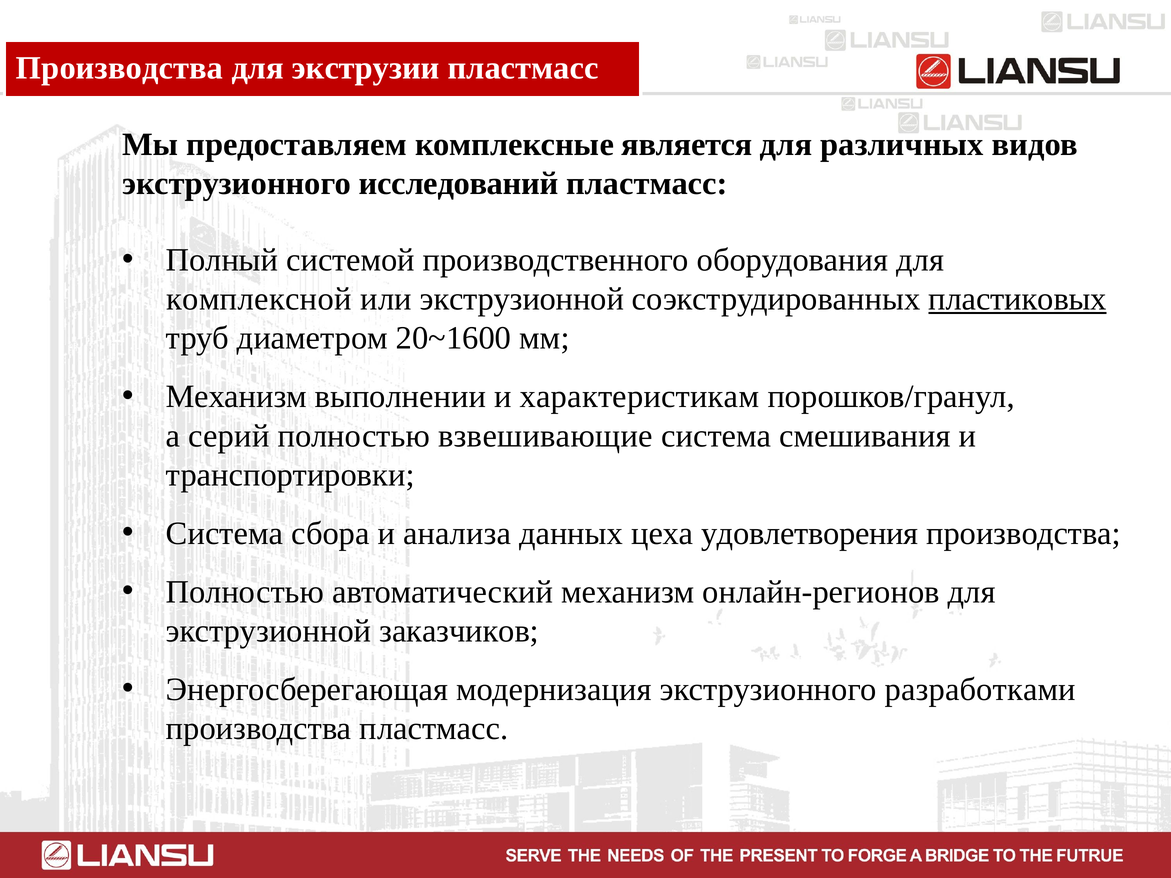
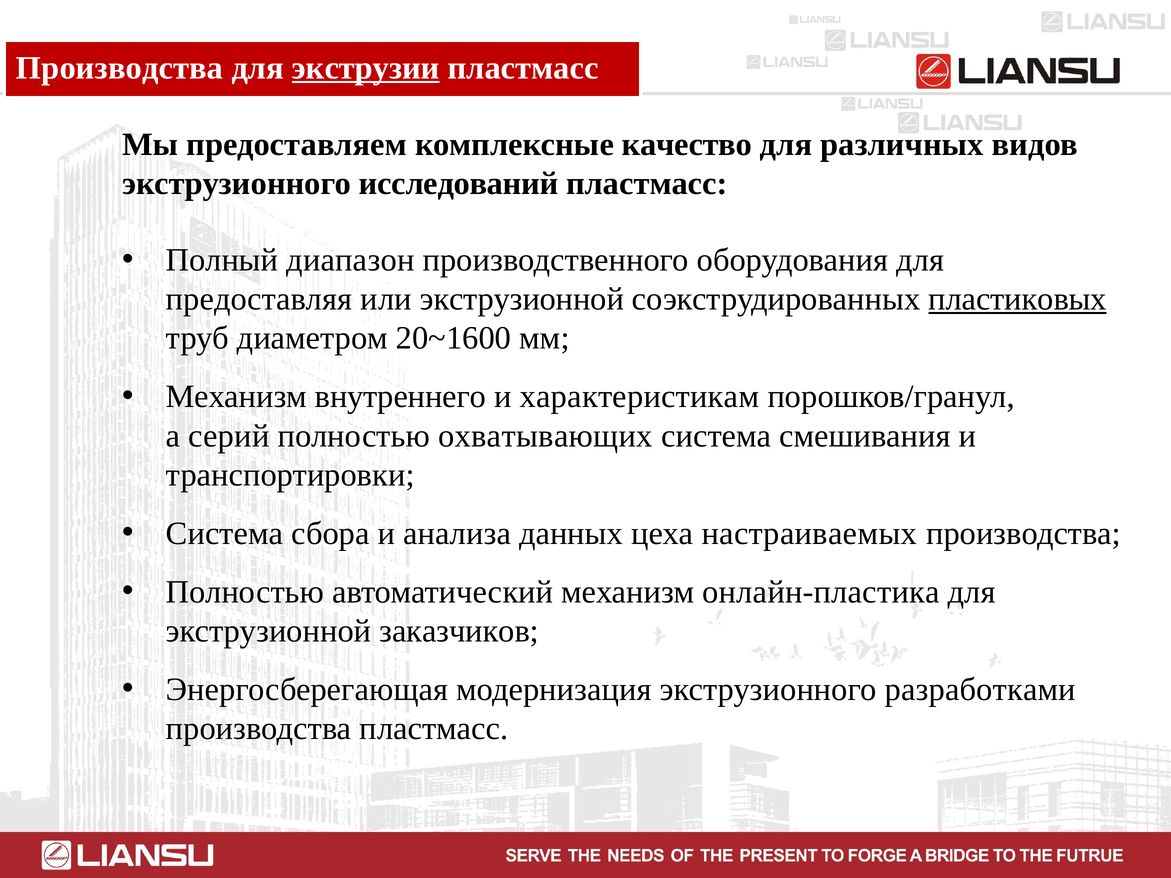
экструзии underline: none -> present (366, 68)
является: является -> качество (687, 145)
системой: системой -> диапазон (350, 260)
комплексной: комплексной -> предоставляя (259, 299)
выполнении: выполнении -> внутреннего (400, 397)
взвешивающие: взвешивающие -> охватывающих (545, 436)
удовлетворения: удовлетворения -> настраиваемых (809, 533)
онлайн-регионов: онлайн-регионов -> онлайн-пластика (821, 592)
